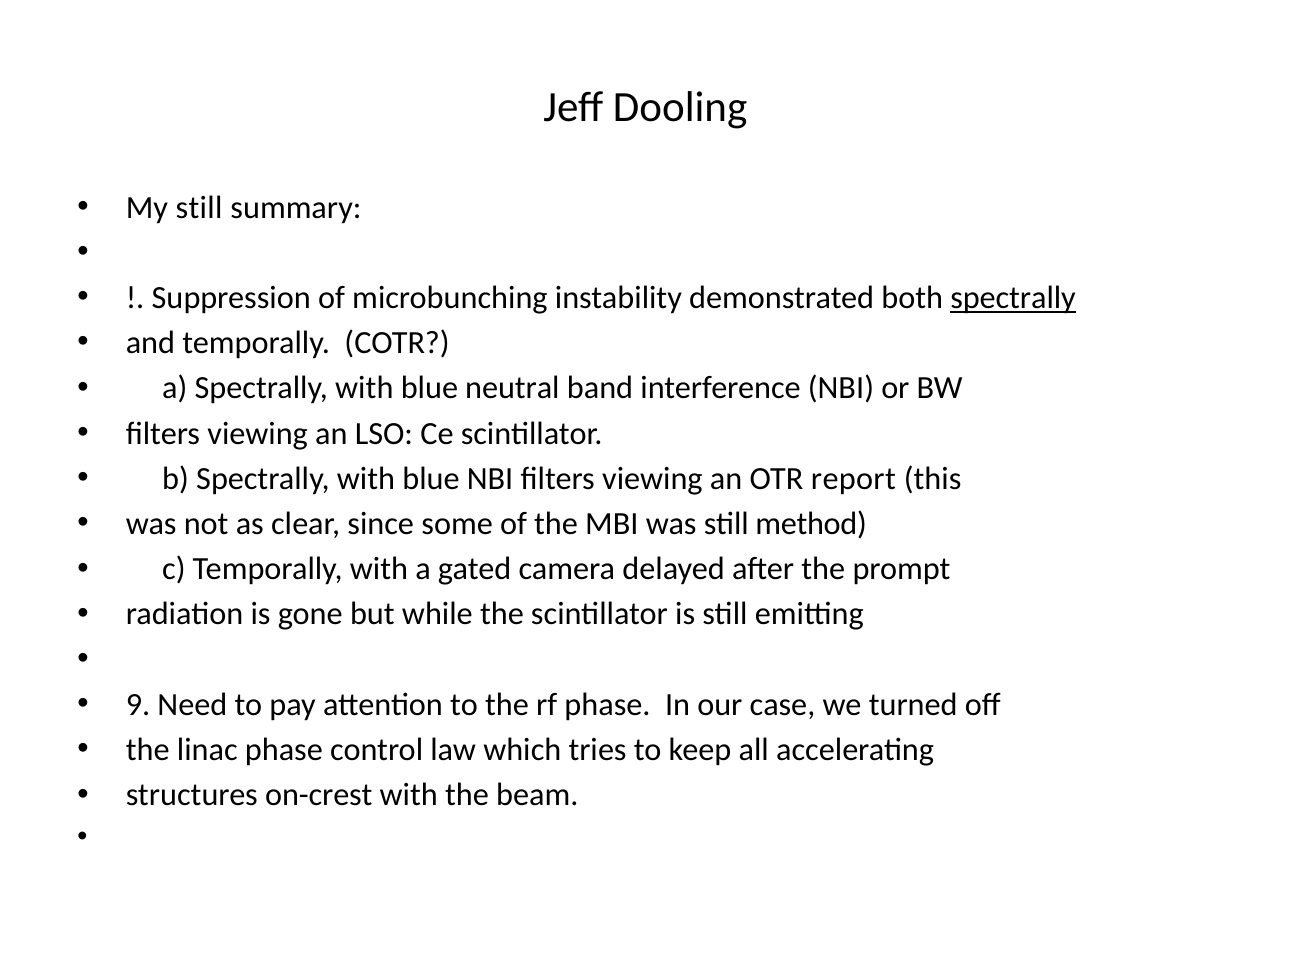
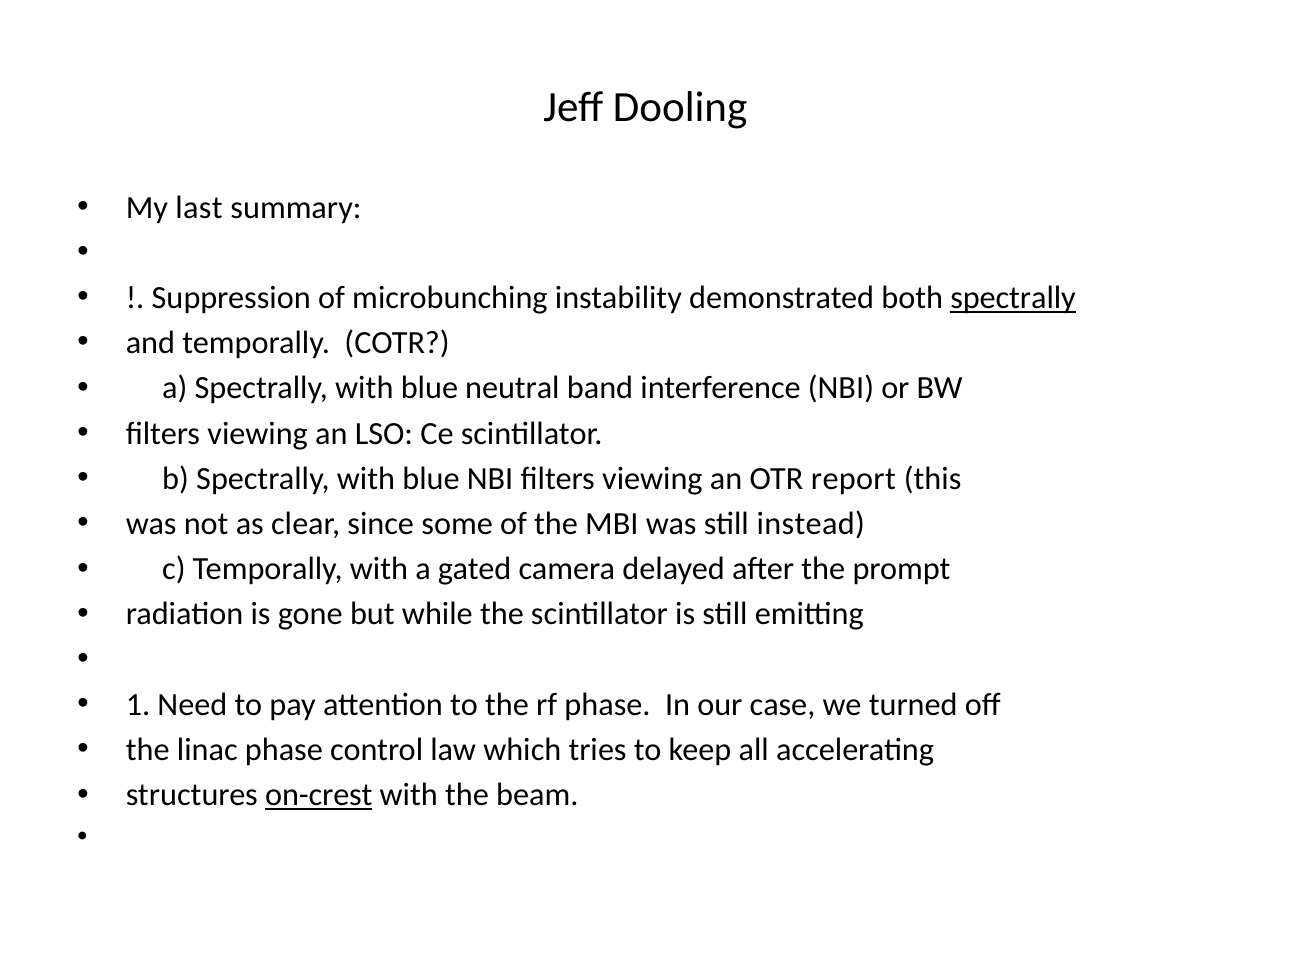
My still: still -> last (199, 207)
method: method -> instead (811, 523)
9: 9 -> 1 (138, 704)
on-crest underline: none -> present (319, 795)
